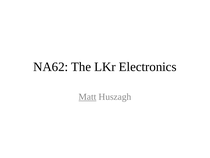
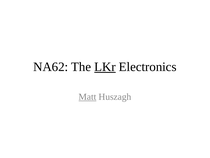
LKr underline: none -> present (105, 67)
